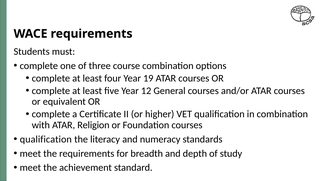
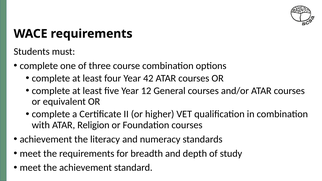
19: 19 -> 42 (148, 78)
qualification: qualification -> achievement (46, 139)
